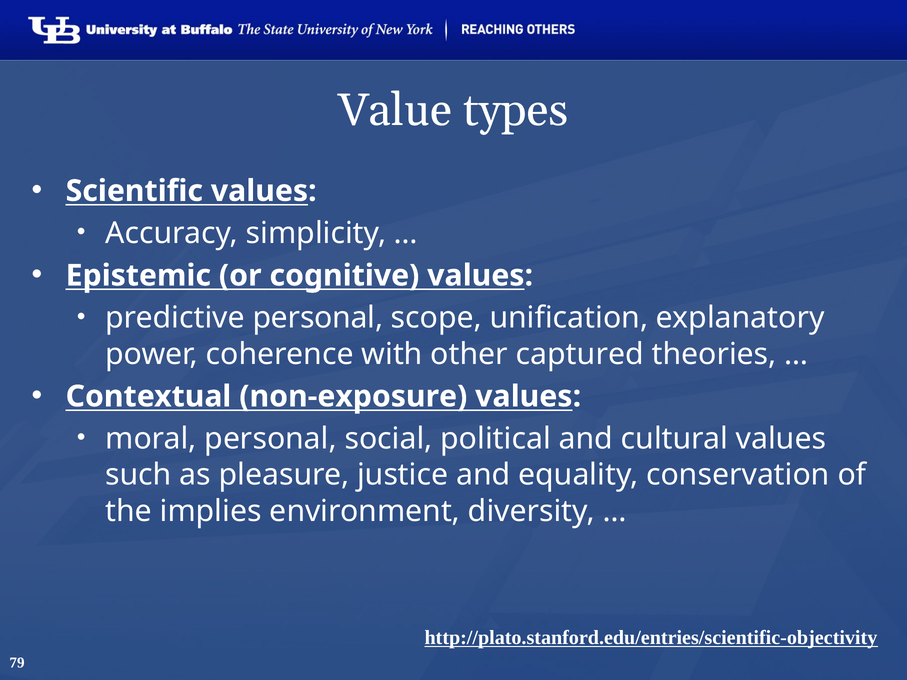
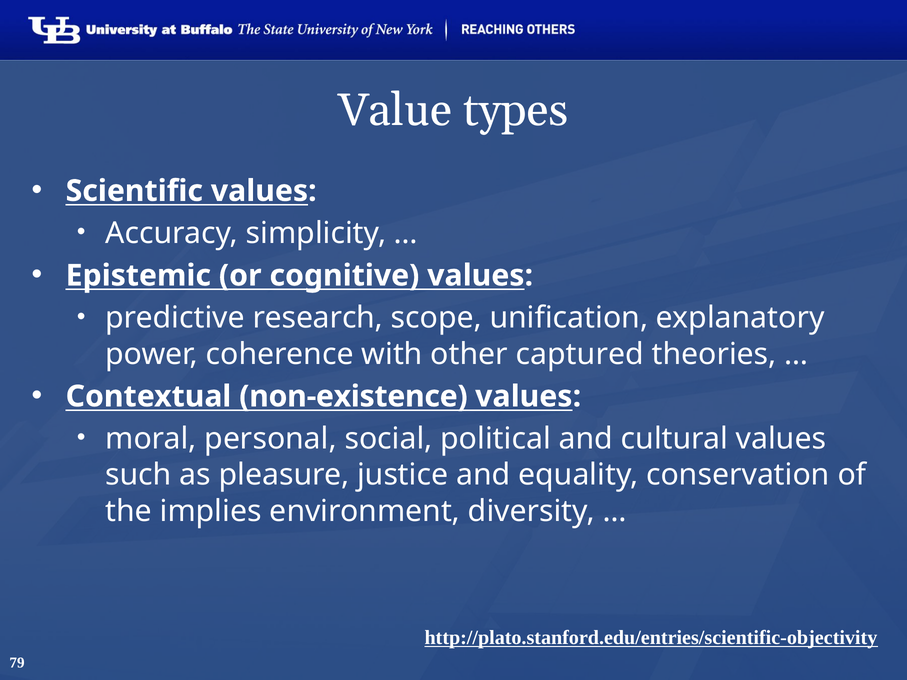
predictive personal: personal -> research (318, 318)
non-exposure: non-exposure -> non-existence (353, 397)
